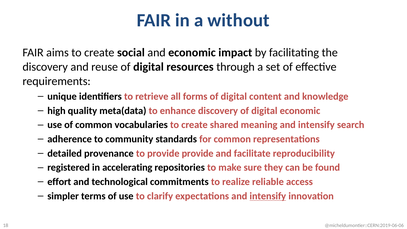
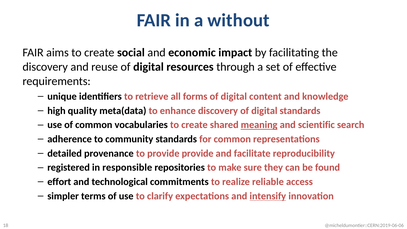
digital economic: economic -> standards (300, 111)
meaning underline: none -> present (259, 125)
intensify: intensify -> scientific (316, 125)
accelerating: accelerating -> responsible (127, 168)
